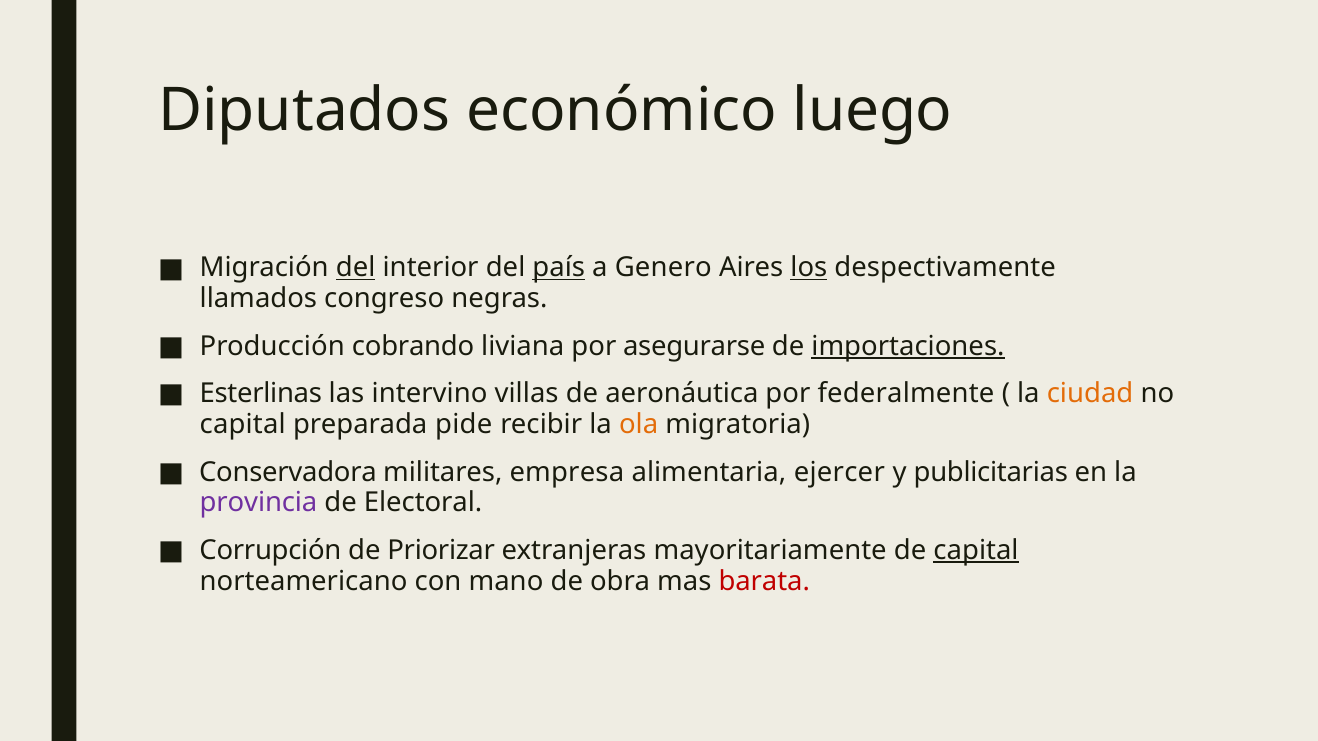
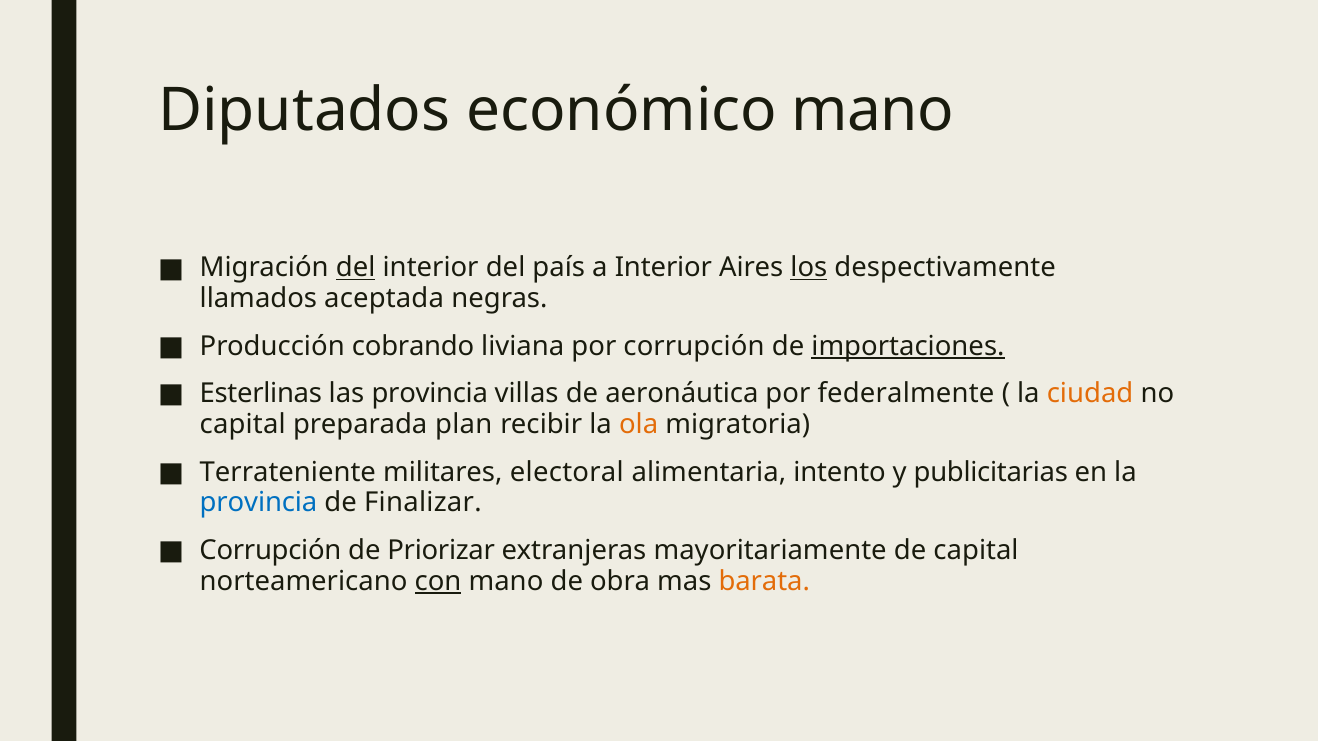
económico luego: luego -> mano (873, 111)
país underline: present -> none (559, 268)
a Genero: Genero -> Interior (663, 268)
congreso: congreso -> aceptada (384, 299)
por asegurarse: asegurarse -> corrupción (694, 346)
las intervino: intervino -> provincia (430, 394)
pide: pide -> plan (464, 425)
Conservadora: Conservadora -> Terrateniente (288, 472)
empresa: empresa -> electoral (567, 472)
ejercer: ejercer -> intento (839, 472)
provincia colour: purple -> blue (259, 503)
Electoral: Electoral -> Finalizar (423, 503)
capital underline: present -> none (976, 551)
con underline: none -> present (438, 582)
barata colour: red -> orange (764, 582)
